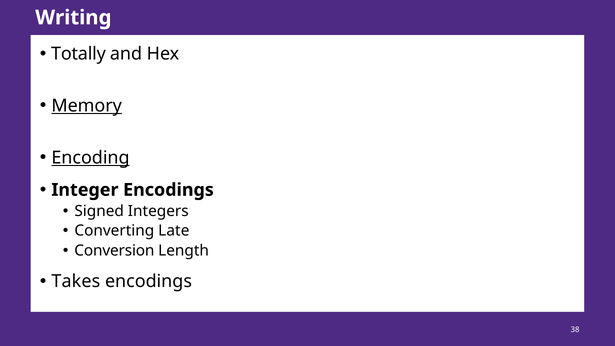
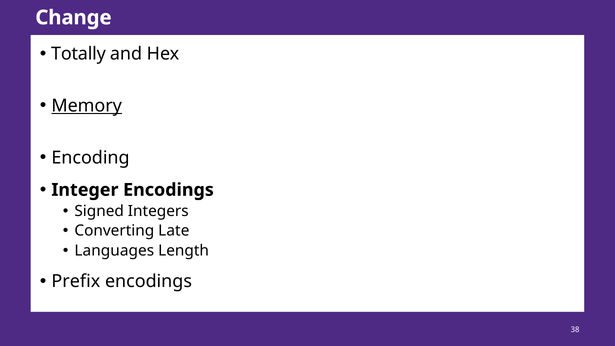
Writing: Writing -> Change (73, 18)
Encoding underline: present -> none (91, 158)
Conversion: Conversion -> Languages (114, 251)
Takes: Takes -> Prefix (76, 281)
